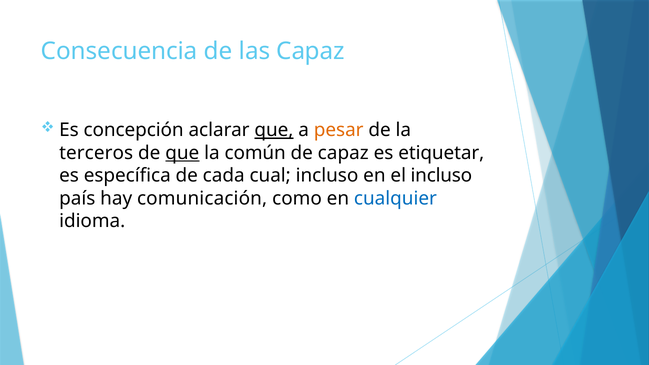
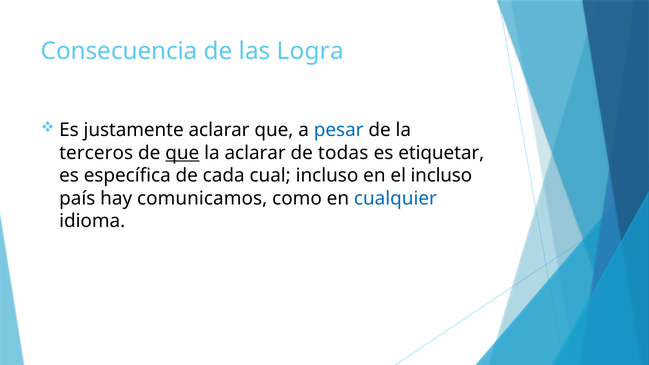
las Capaz: Capaz -> Logra (310, 51)
concepción: concepción -> justamente (134, 130)
que underline: present -> none (274, 130)
pesar colour: orange -> blue (339, 130)
la común: común -> aclarar (255, 153)
de capaz: capaz -> todas (343, 153)
comunicación: comunicación -> comunicamos (202, 198)
